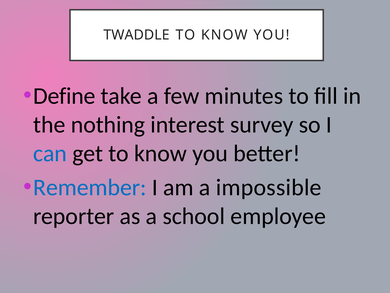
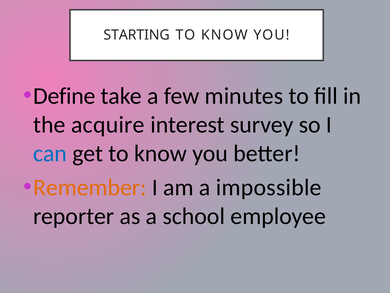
TWADDLE: TWADDLE -> STARTING (137, 35)
nothing: nothing -> acquire (108, 125)
Remember colour: blue -> orange (90, 187)
